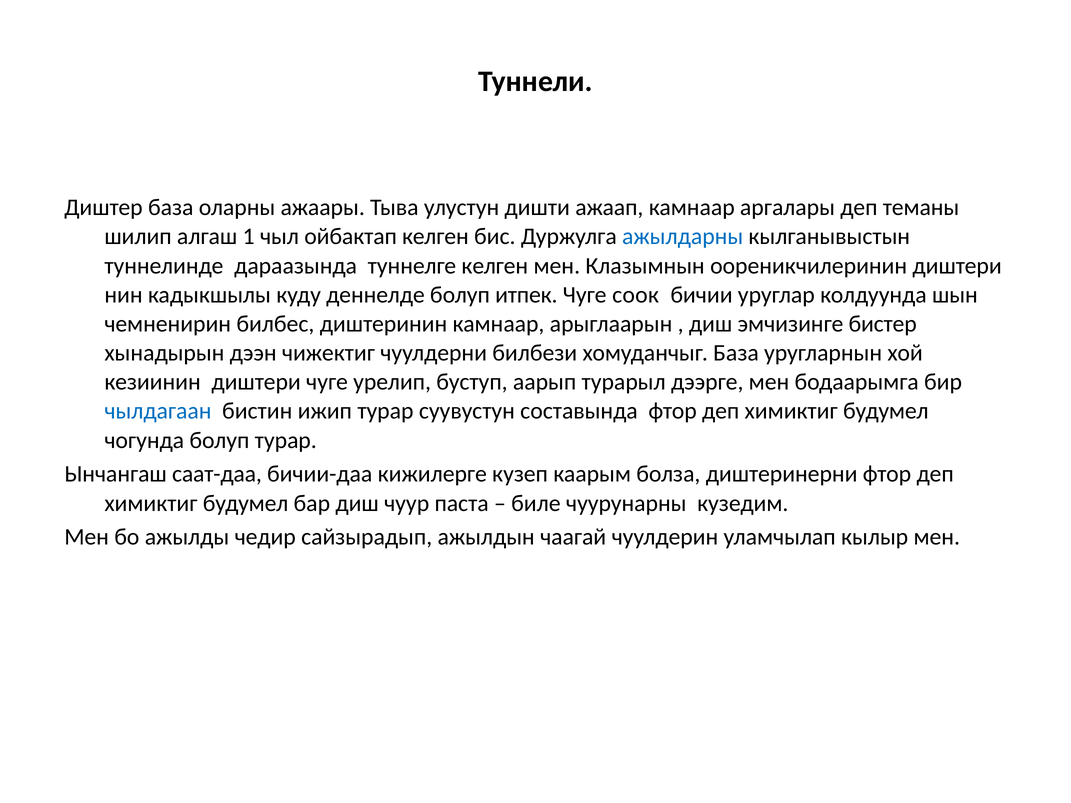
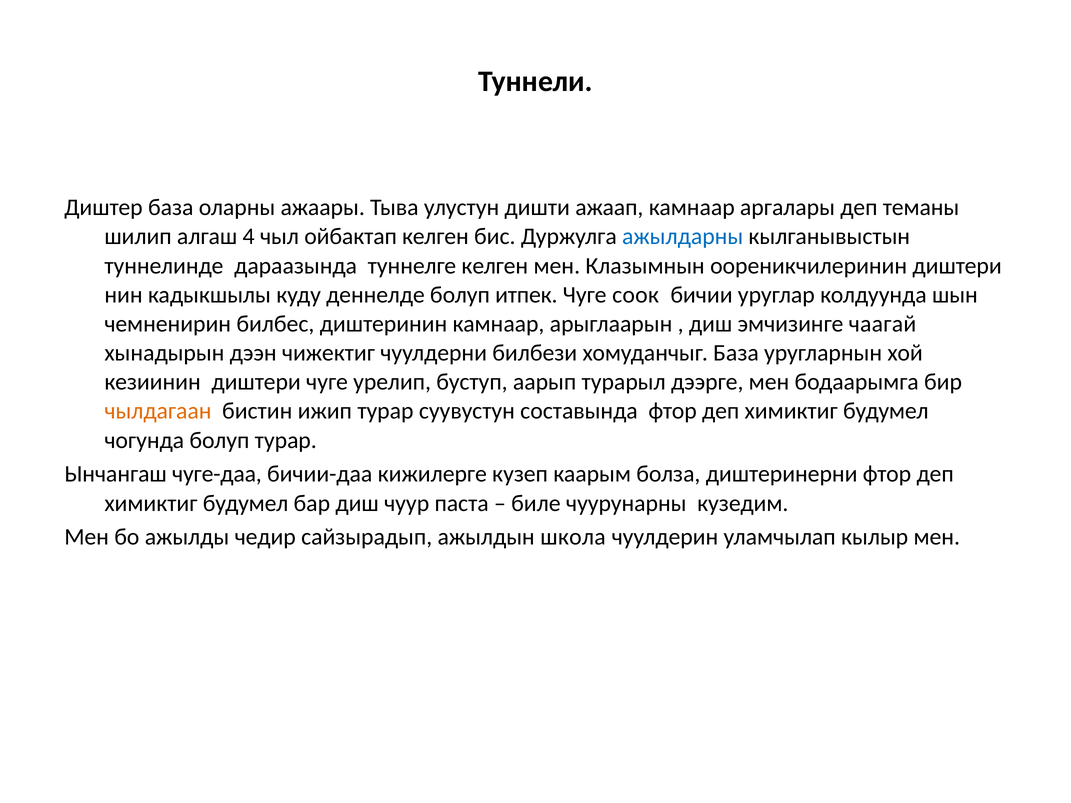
1: 1 -> 4 (249, 237)
бистер: бистер -> чаагай (882, 324)
чылдагаан colour: blue -> orange (158, 411)
саат-даа: саат-даа -> чуге-даа (217, 474)
чаагай: чаагай -> школа (573, 537)
